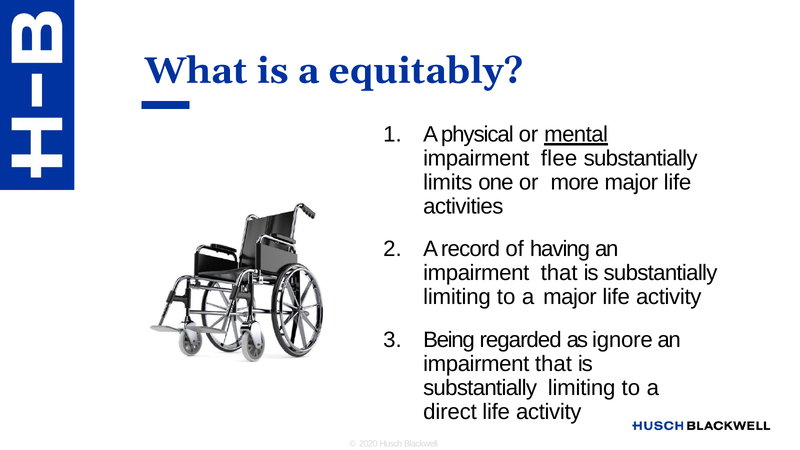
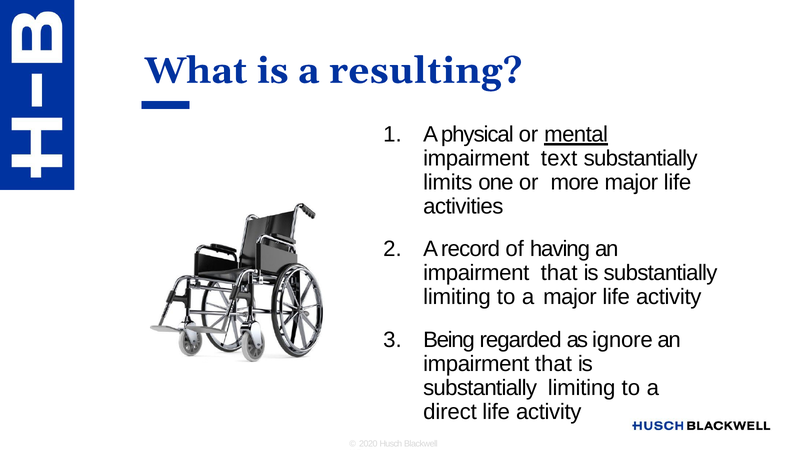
equitably: equitably -> resulting (426, 71)
flee: flee -> text (559, 158)
